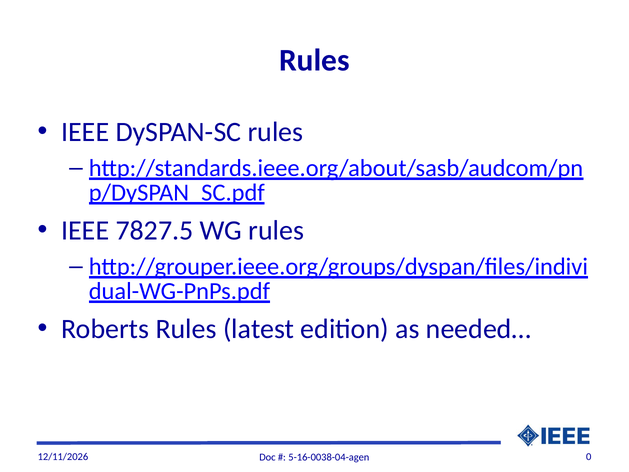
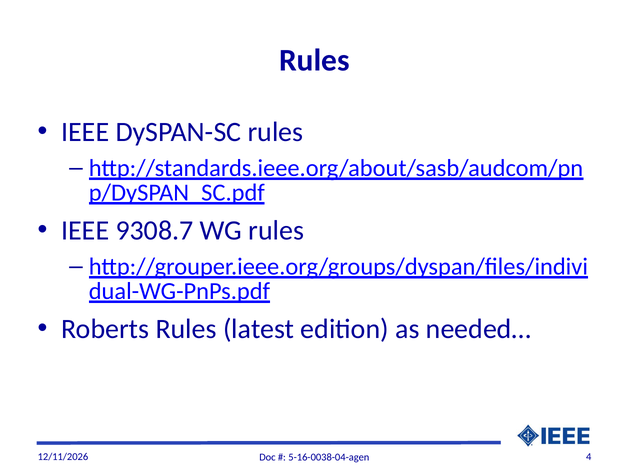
7827.5: 7827.5 -> 9308.7 (155, 230)
0: 0 -> 4 (589, 457)
